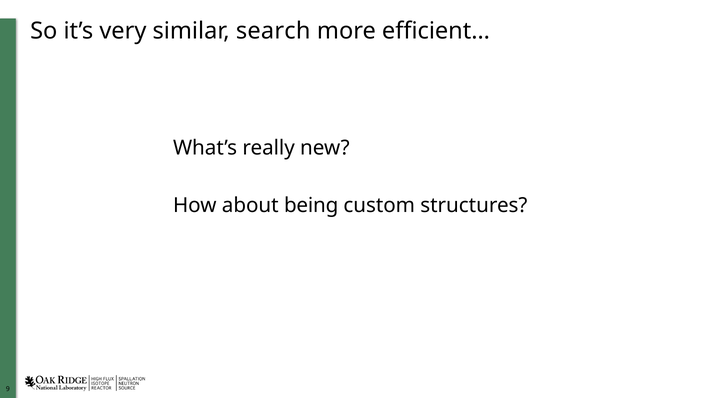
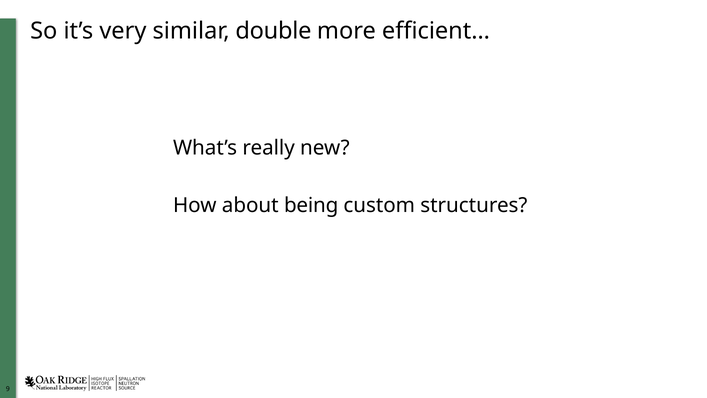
search: search -> double (273, 31)
